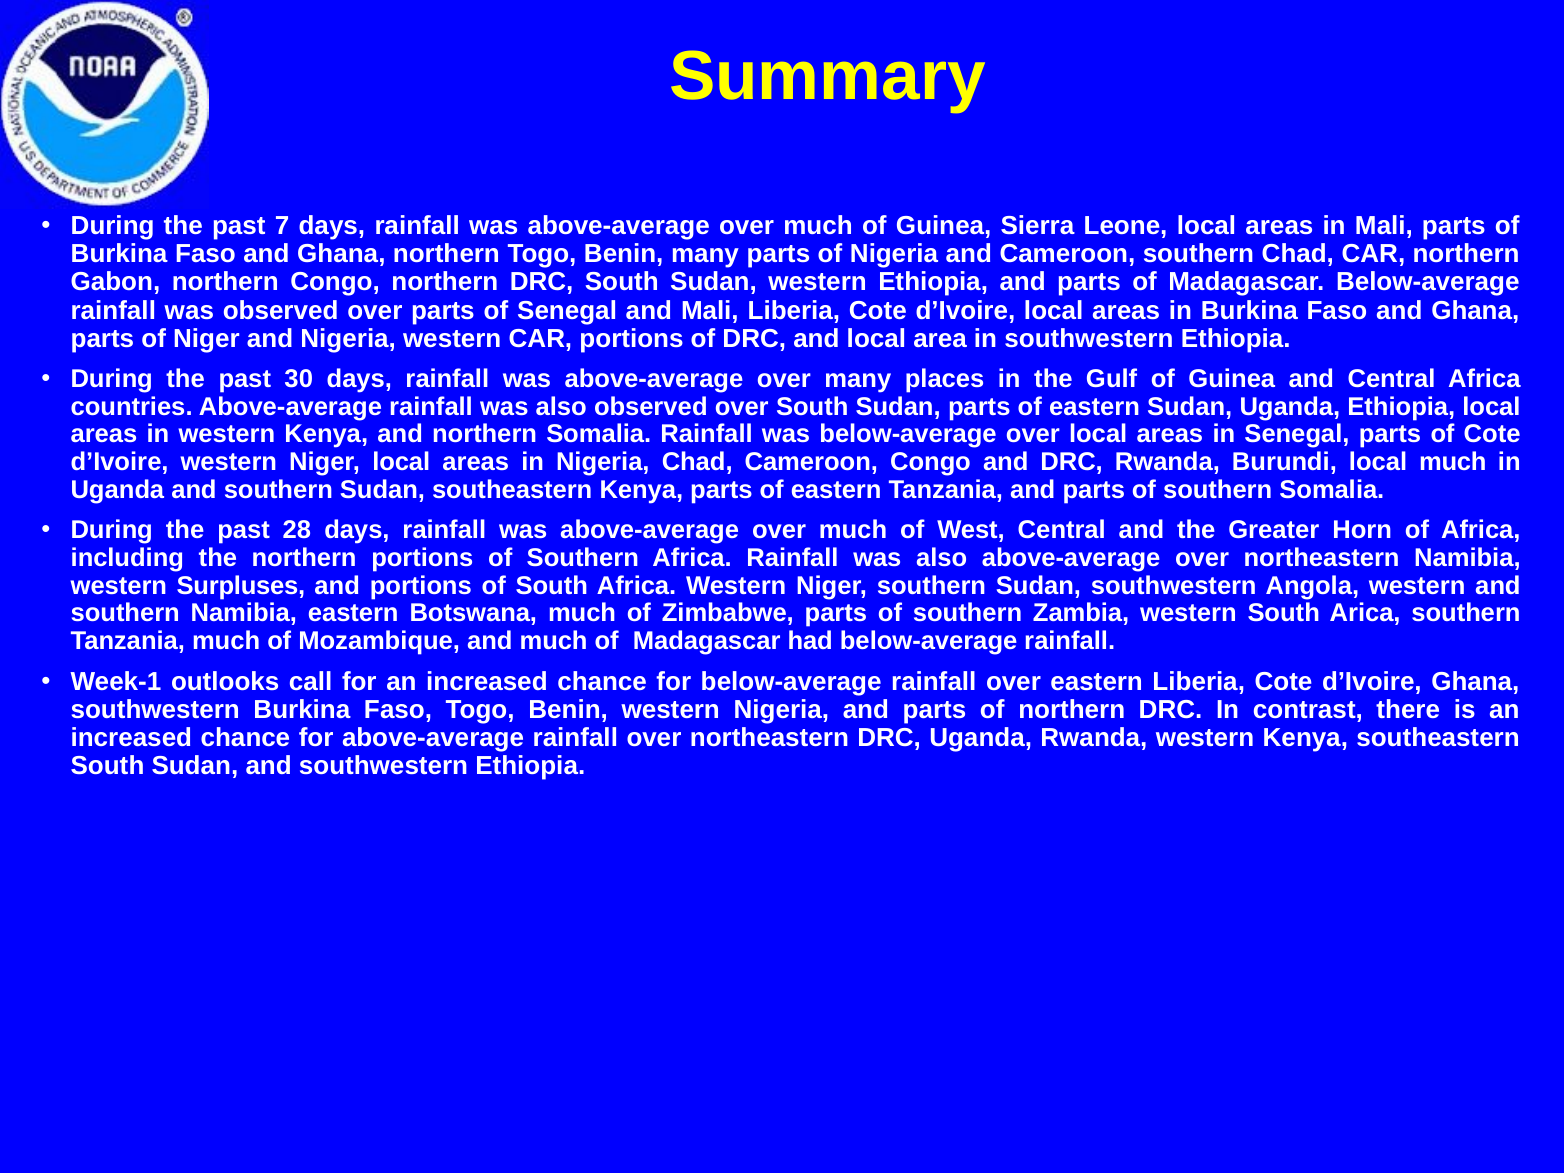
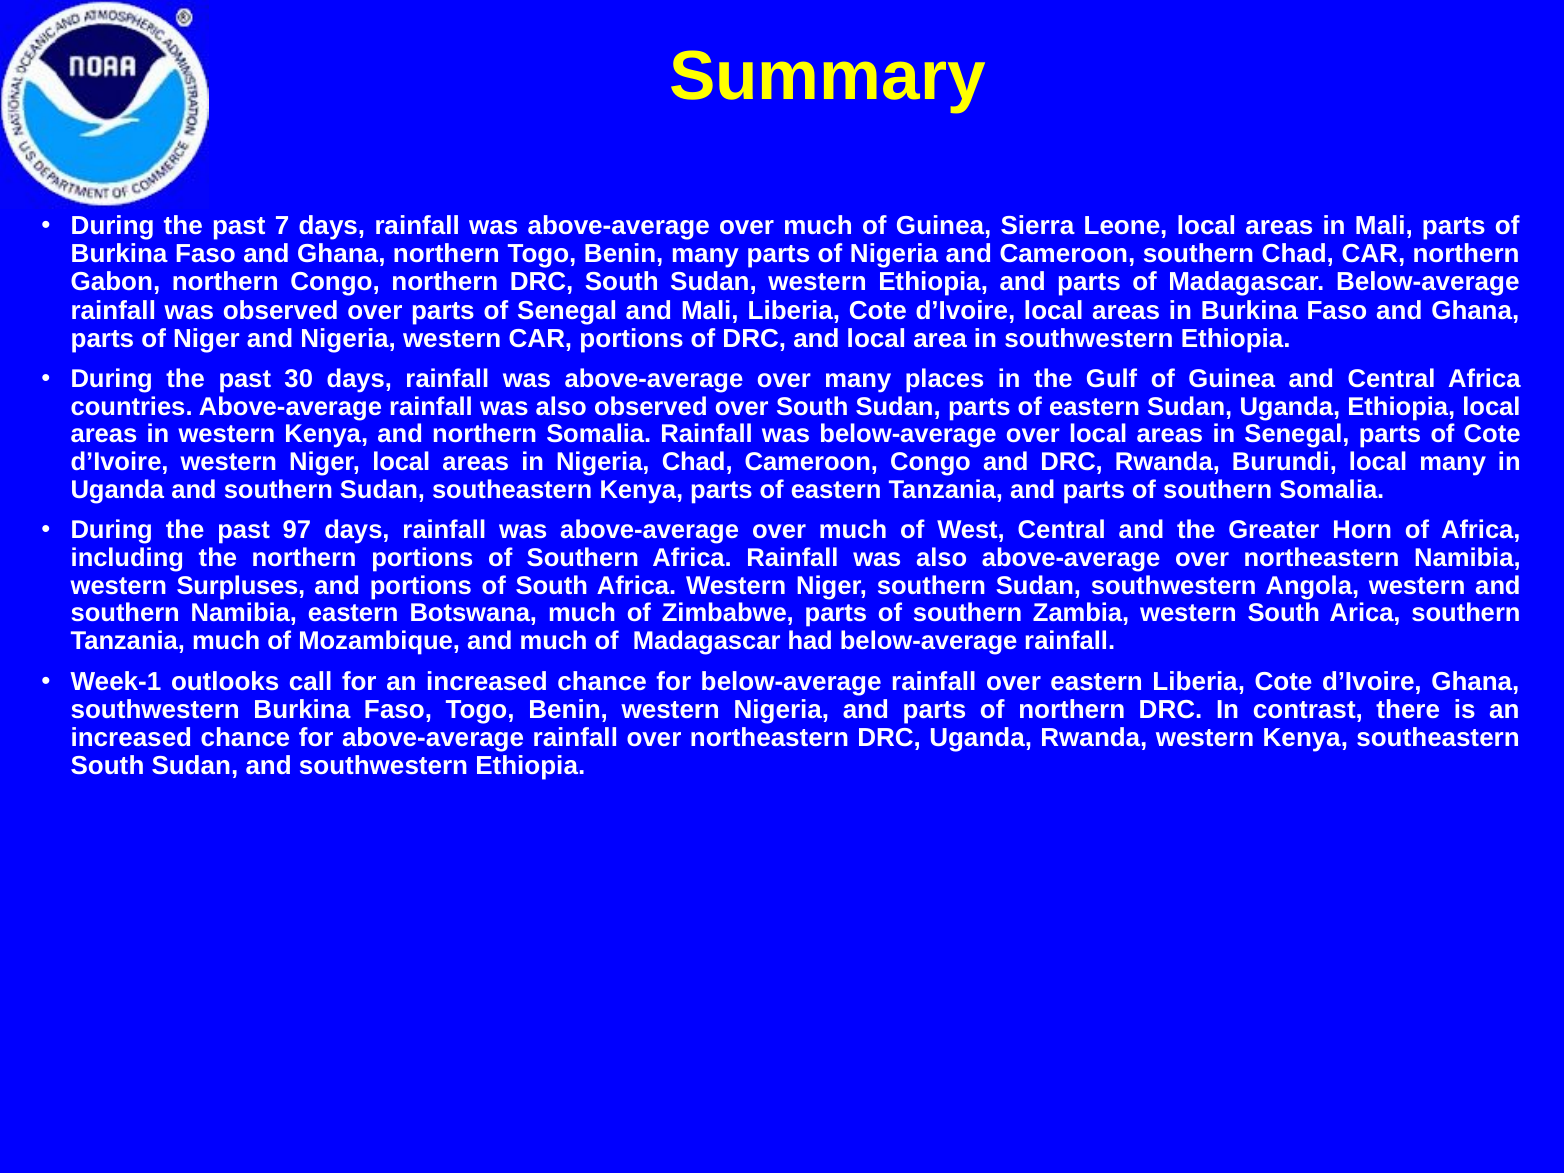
local much: much -> many (1453, 462)
28: 28 -> 97 (297, 530)
